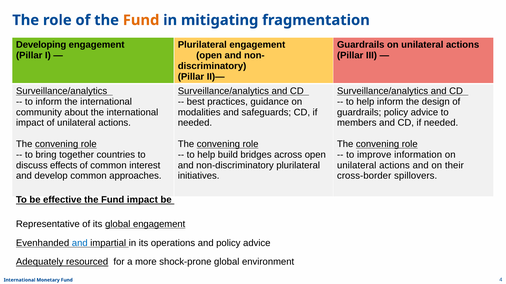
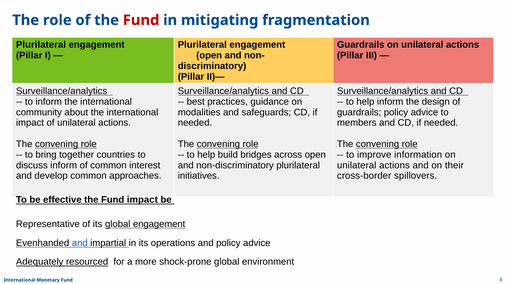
Fund colour: orange -> red (141, 20)
Developing: Developing -> Plurilateral (41, 45)
discuss effects: effects -> inform (64, 166)
